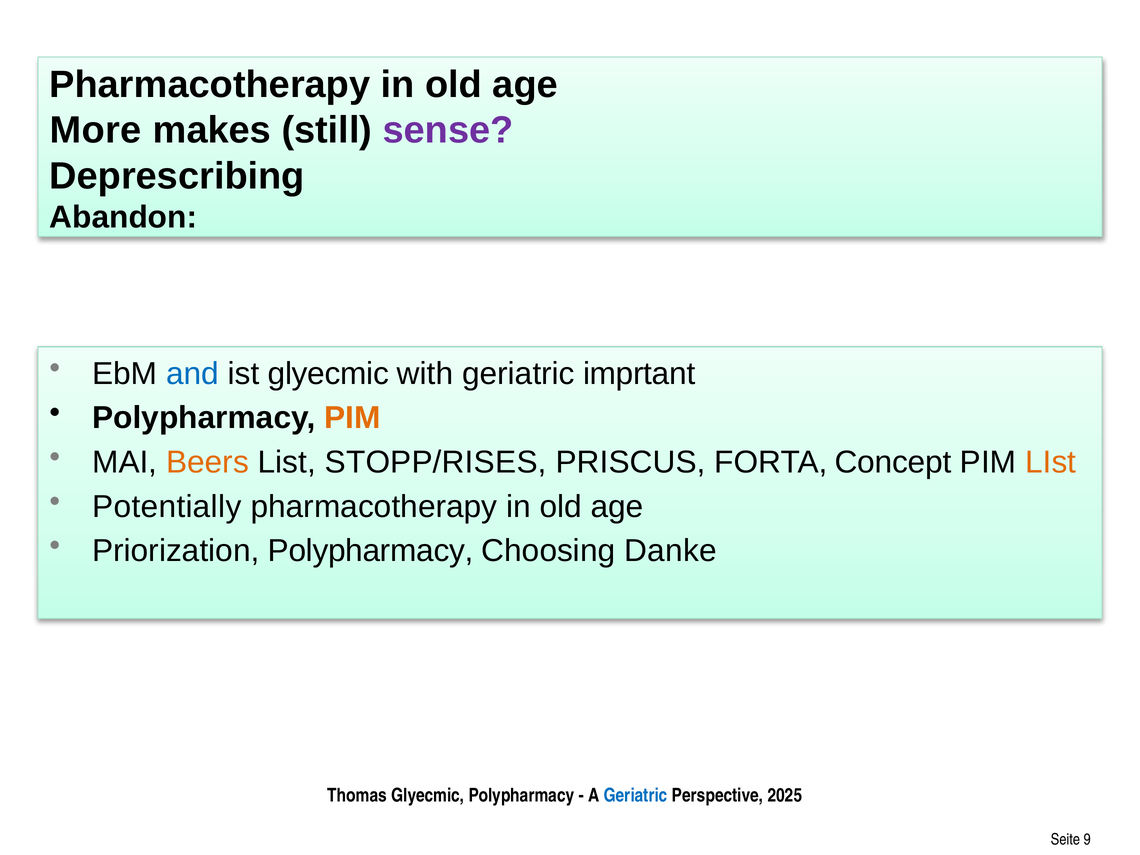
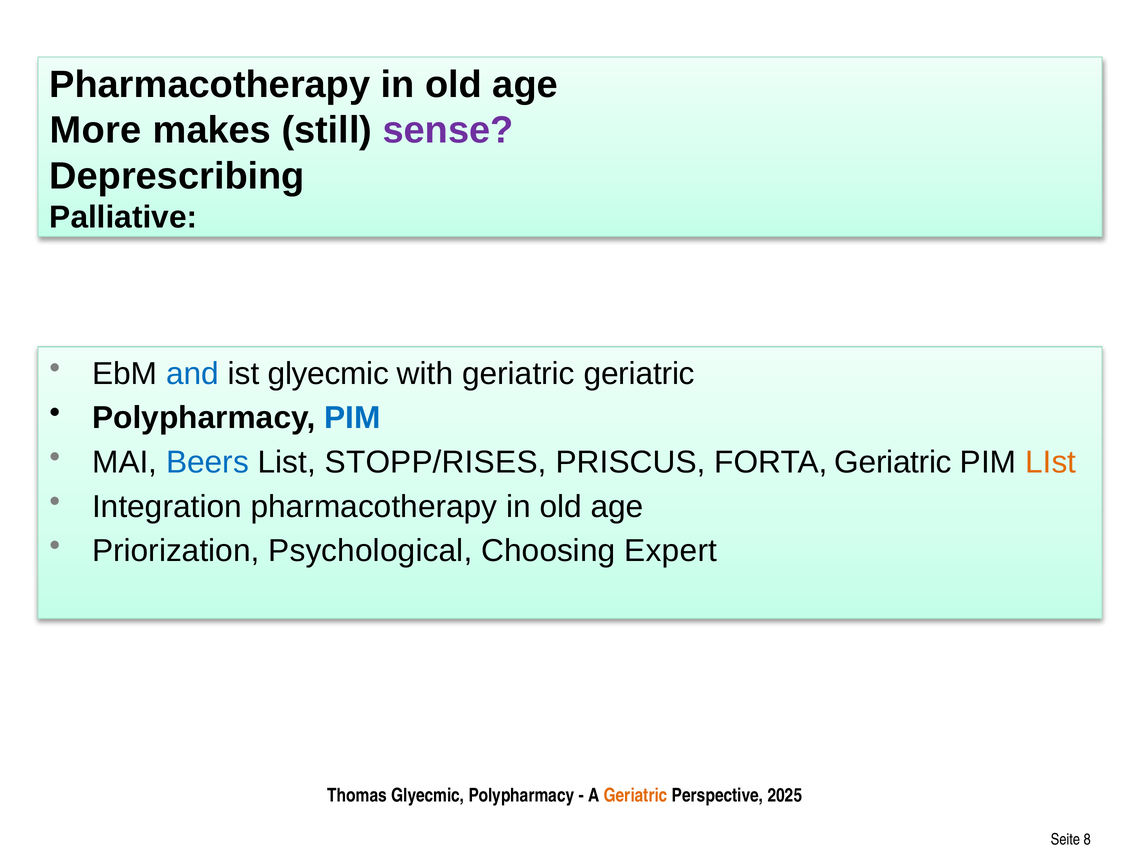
Abandon: Abandon -> Palliative (123, 217)
geriatric imprtant: imprtant -> geriatric (639, 374)
PIM colour: orange -> blue (352, 418)
Beers colour: orange -> blue (207, 462)
FORTA Concept: Concept -> Geriatric (893, 462)
Potentially: Potentially -> Integration (167, 507)
Priorization Polypharmacy: Polypharmacy -> Psychological (370, 551)
Danke: Danke -> Expert (671, 551)
Geriatric colour: blue -> orange (636, 796)
9: 9 -> 8 (1087, 839)
